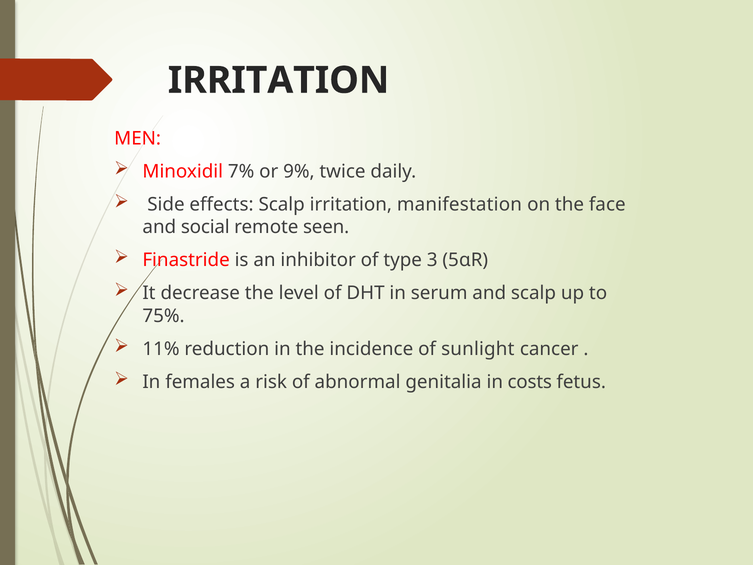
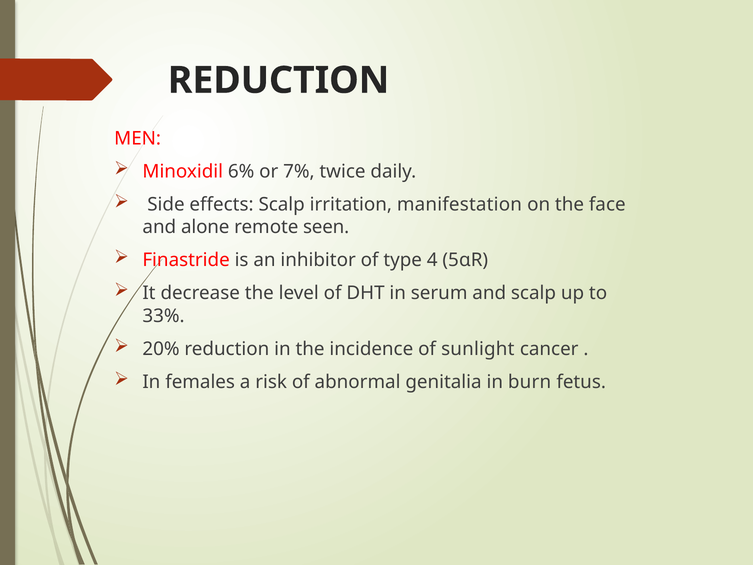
IRRITATION: IRRITATION -> REDUCTION (279, 80)
7%: 7% -> 6% (241, 171)
9%: 9% -> 7% (299, 171)
social: social -> alone (205, 227)
3: 3 -> 4 (432, 260)
75%: 75% -> 33% (164, 316)
11%: 11% -> 20% (161, 349)
costs: costs -> burn (530, 382)
